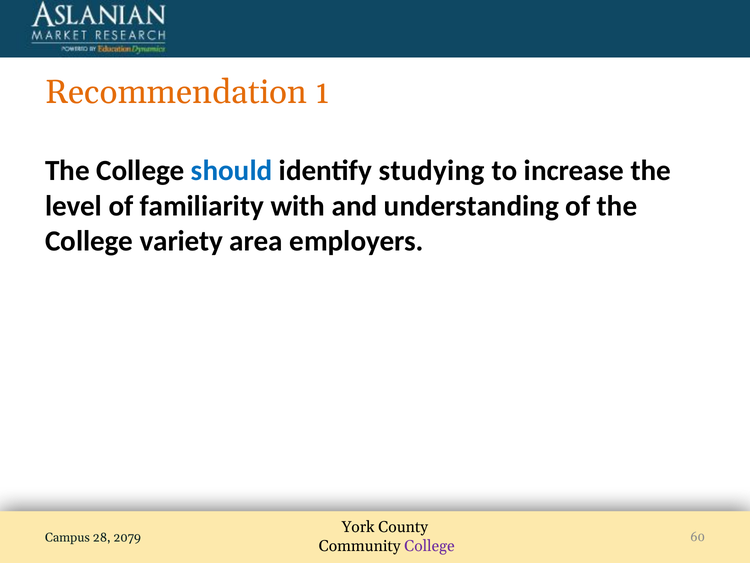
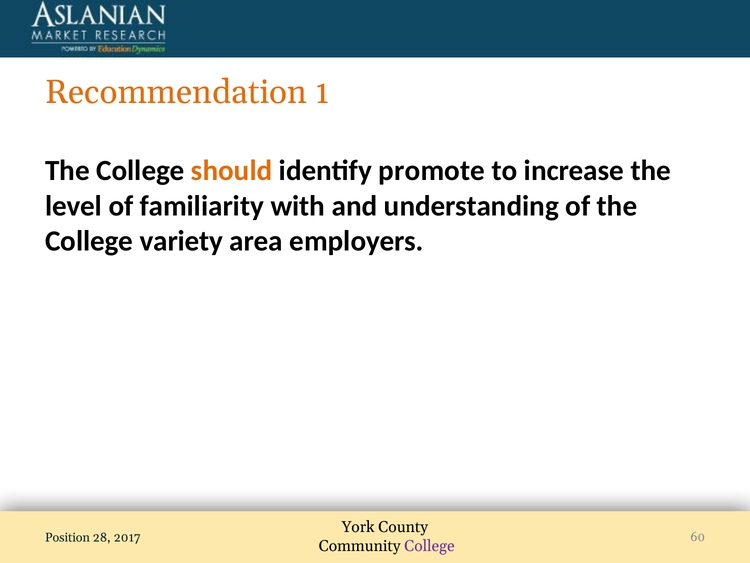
should colour: blue -> orange (232, 171)
studying: studying -> promote (432, 171)
Campus: Campus -> Position (67, 537)
2079: 2079 -> 2017 (127, 537)
